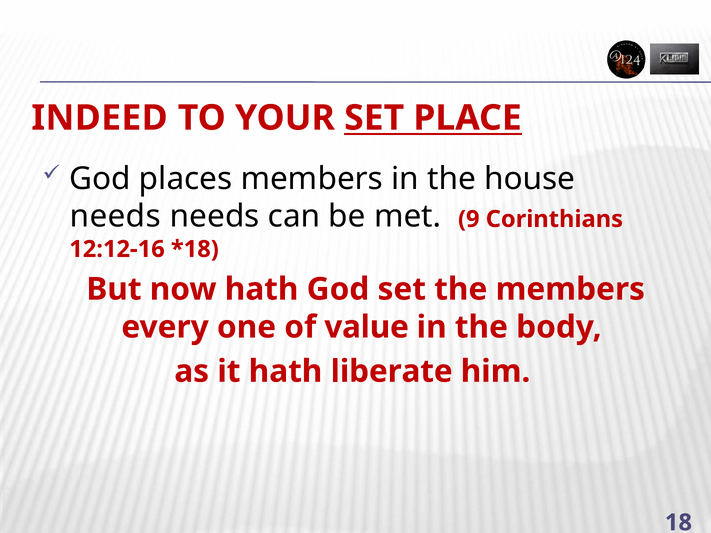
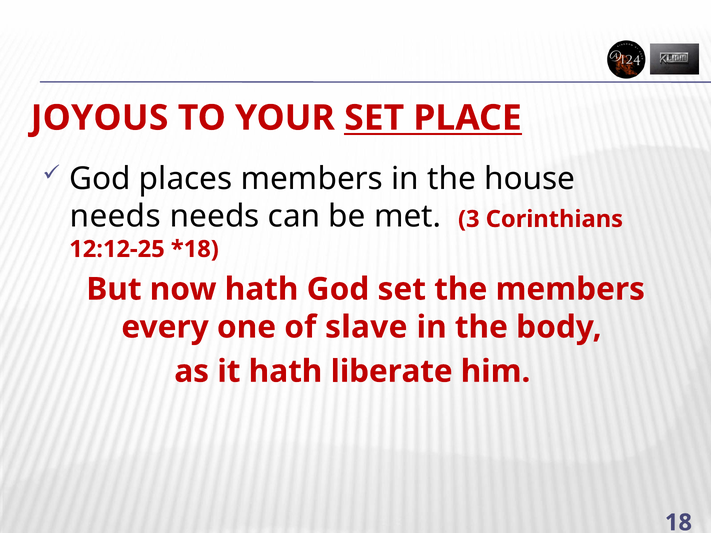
INDEED: INDEED -> JOYOUS (100, 118)
9: 9 -> 3 (469, 219)
12:12-16: 12:12-16 -> 12:12-25 (117, 249)
value: value -> slave (366, 327)
